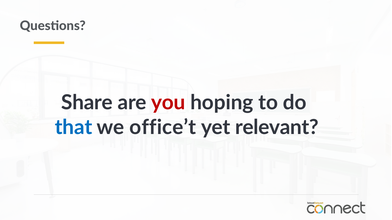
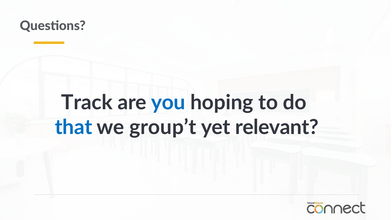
Share: Share -> Track (87, 103)
you colour: red -> blue (168, 103)
office’t: office’t -> group’t (163, 128)
